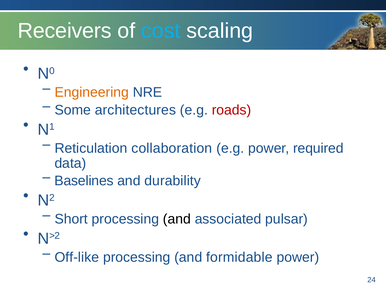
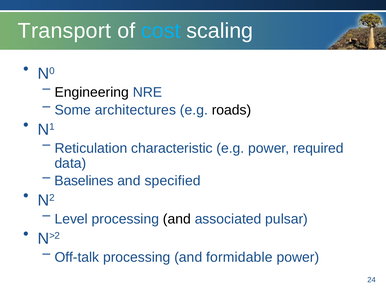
Receivers: Receivers -> Transport (64, 31)
Engineering colour: orange -> black (92, 92)
roads colour: red -> black (232, 110)
collaboration: collaboration -> characteristic (172, 148)
durability: durability -> specified (173, 181)
Short: Short -> Level (71, 219)
Off-like: Off-like -> Off-talk (77, 258)
